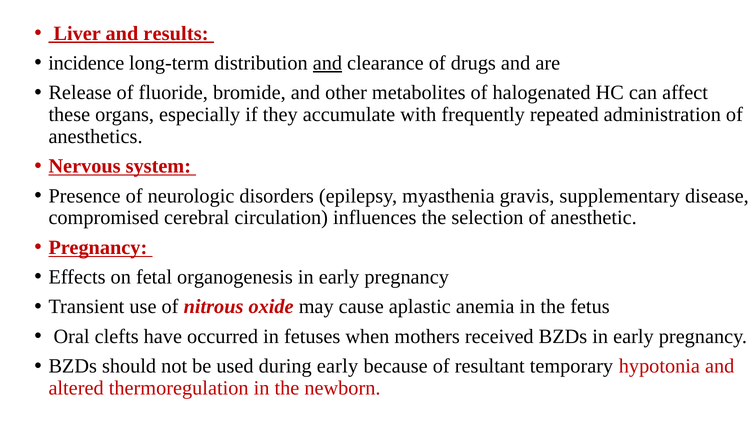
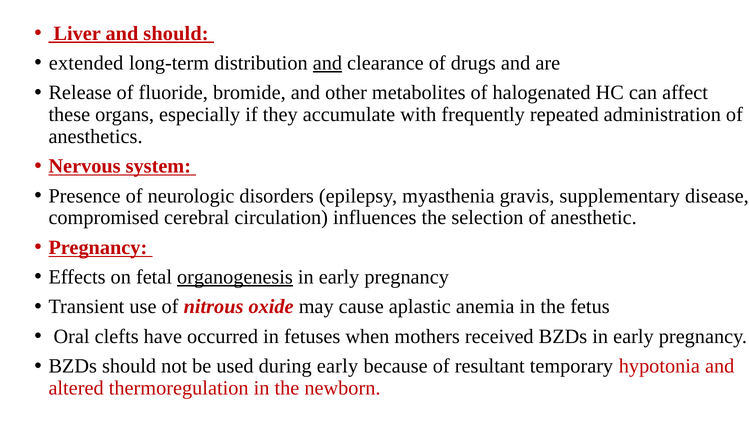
and results: results -> should (176, 33)
incidence: incidence -> extended (86, 63)
organogenesis underline: none -> present (235, 277)
